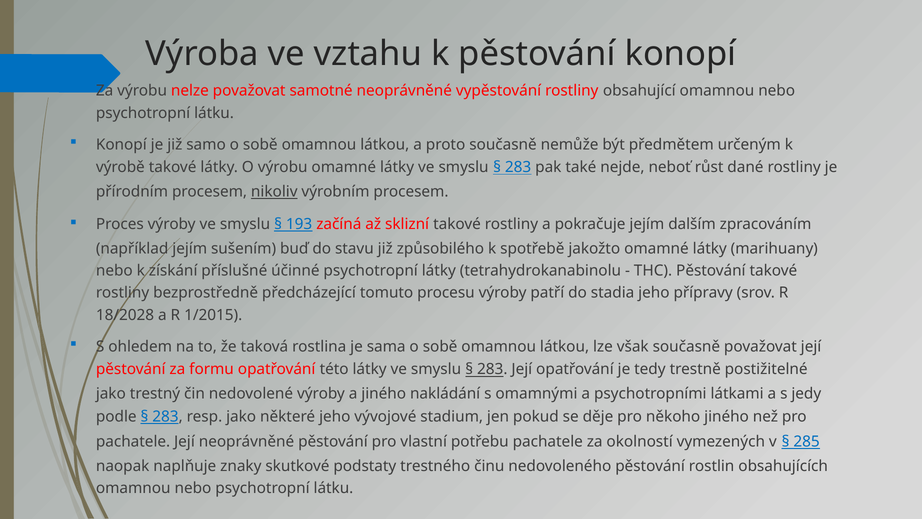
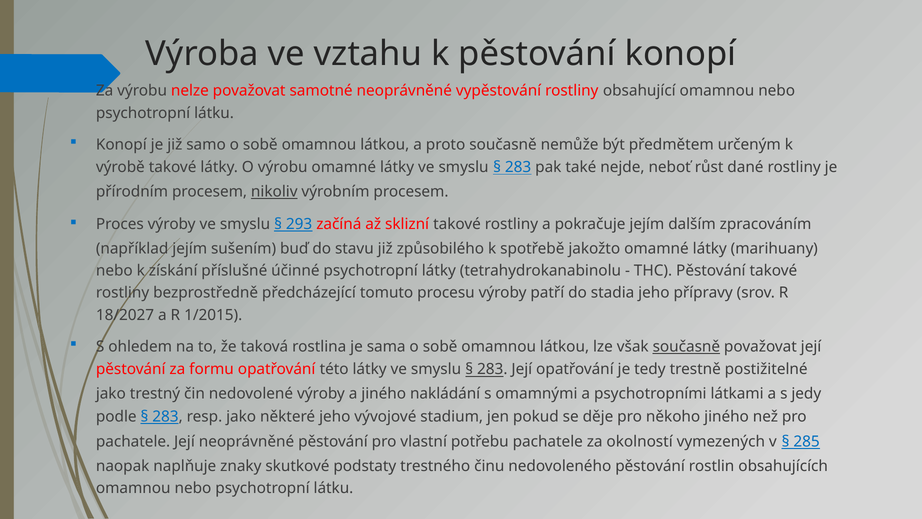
193: 193 -> 293 (299, 224)
18/2028: 18/2028 -> 18/2027 (125, 315)
současně underline: none -> present (686, 347)
